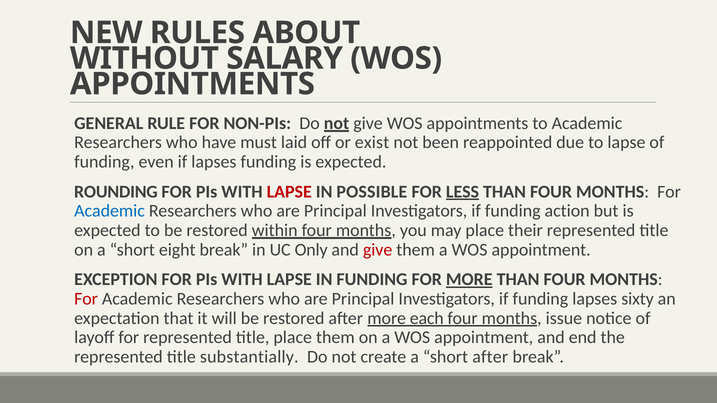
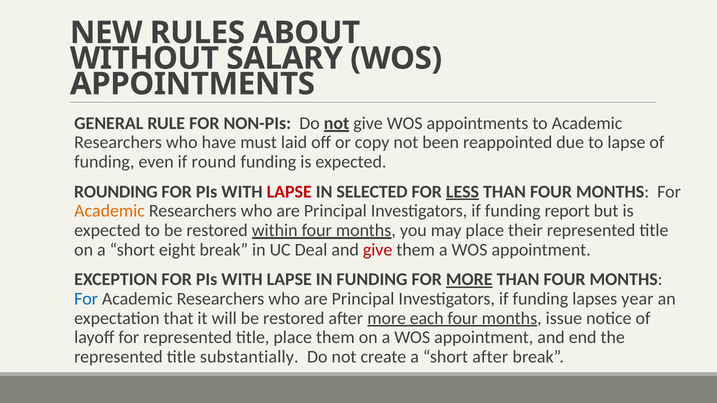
exist: exist -> copy (372, 143)
if lapses: lapses -> round (214, 162)
POSSIBLE: POSSIBLE -> SELECTED (372, 192)
Academic colour: blue -> orange (110, 211)
action: action -> report (567, 211)
Only: Only -> Deal (311, 250)
For colour: red -> blue (86, 299)
sixty: sixty -> year (637, 299)
